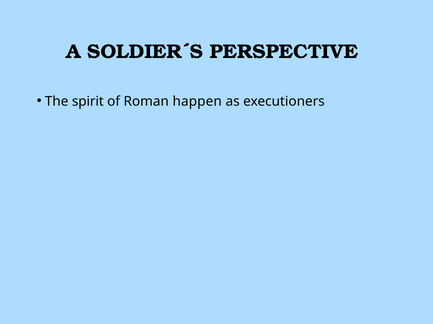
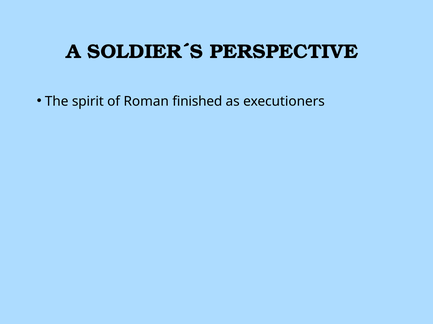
happen: happen -> finished (197, 101)
